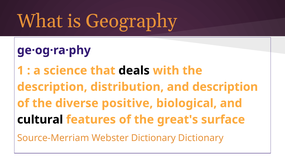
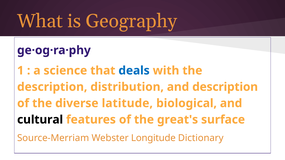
deals colour: black -> blue (134, 71)
positive: positive -> latitude (127, 103)
Webster Dictionary: Dictionary -> Longitude (153, 138)
